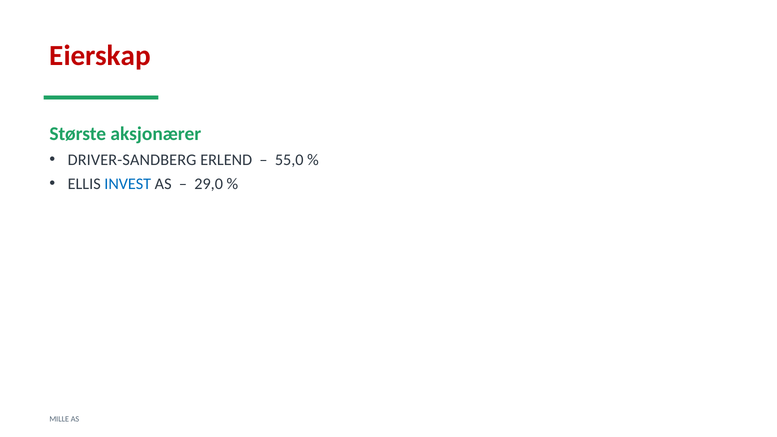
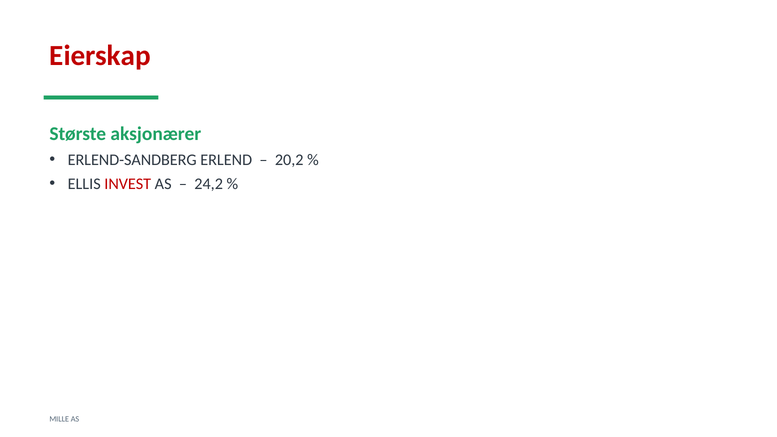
DRIVER-SANDBERG: DRIVER-SANDBERG -> ERLEND-SANDBERG (132, 160)
55,0: 55,0 -> 20,2 (289, 160)
INVEST colour: blue -> red (128, 184)
29,0: 29,0 -> 24,2 (209, 184)
